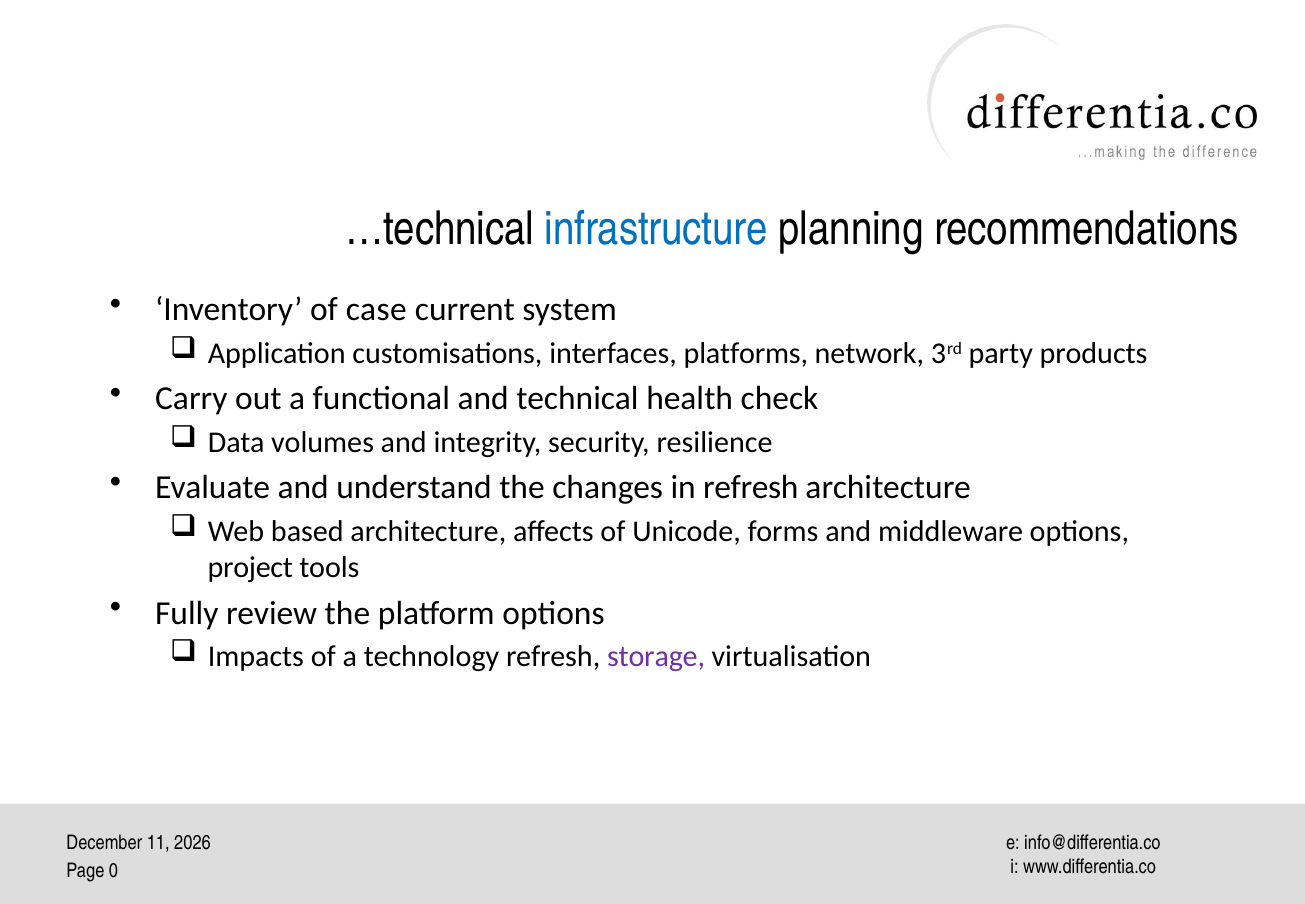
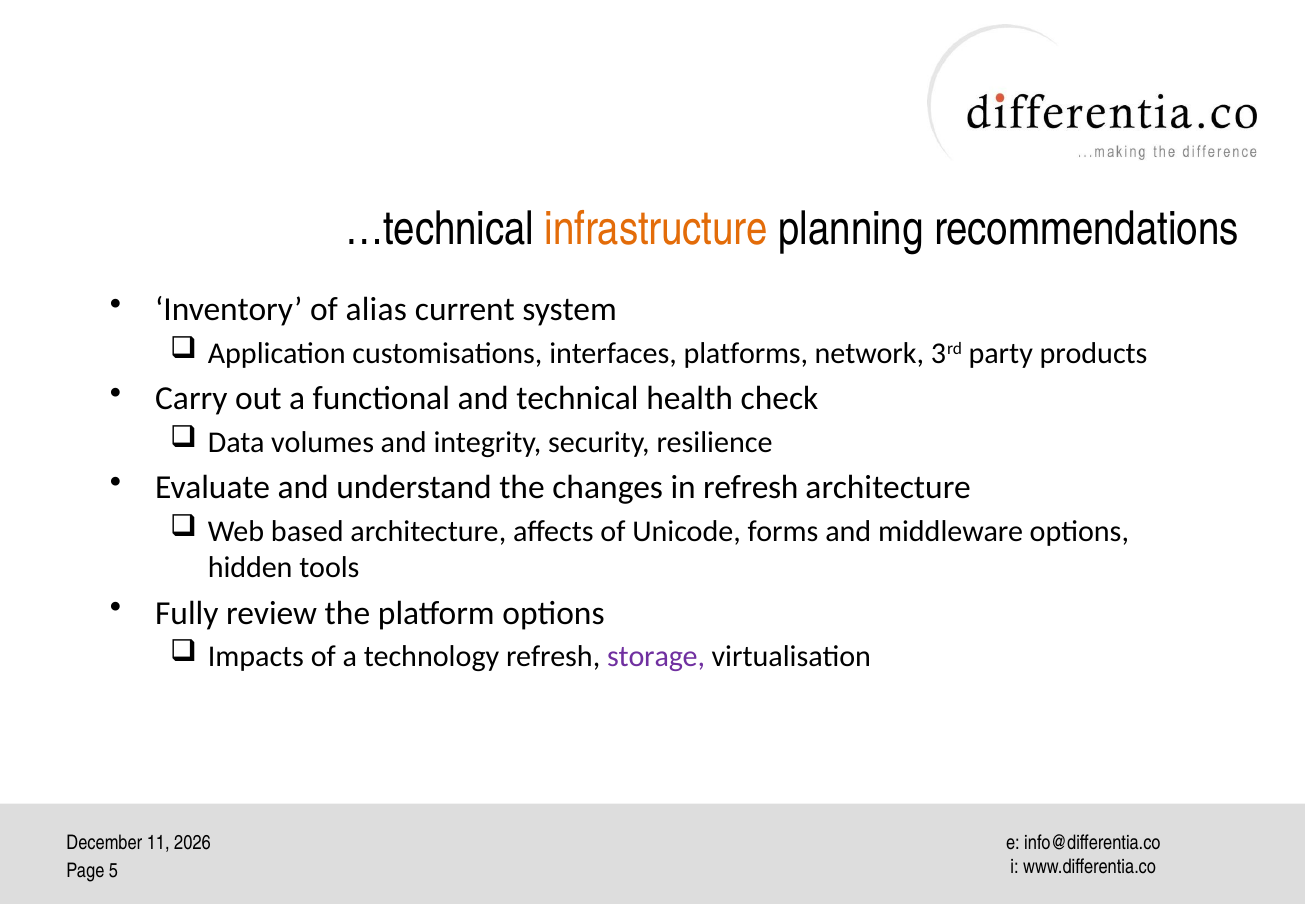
infrastructure colour: blue -> orange (656, 229)
case: case -> alias (376, 309)
project: project -> hidden (250, 568)
0: 0 -> 5 (114, 870)
